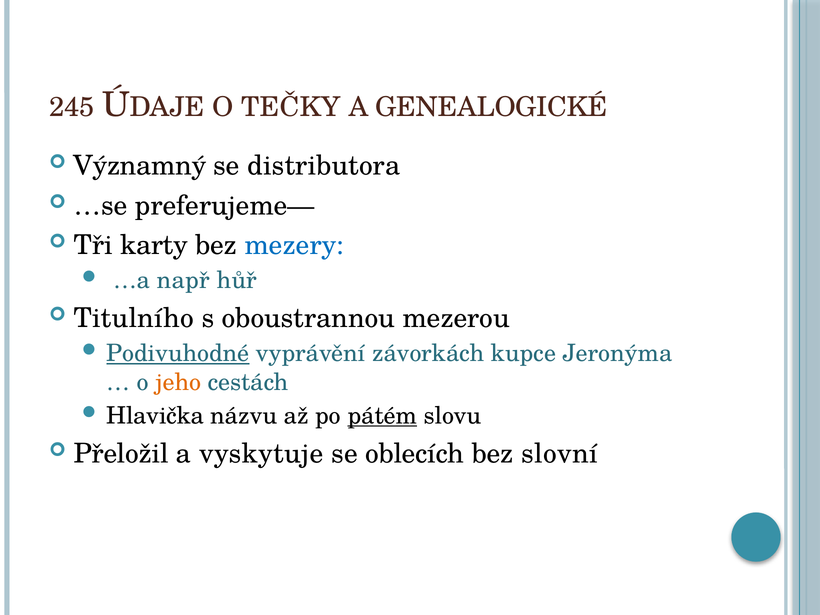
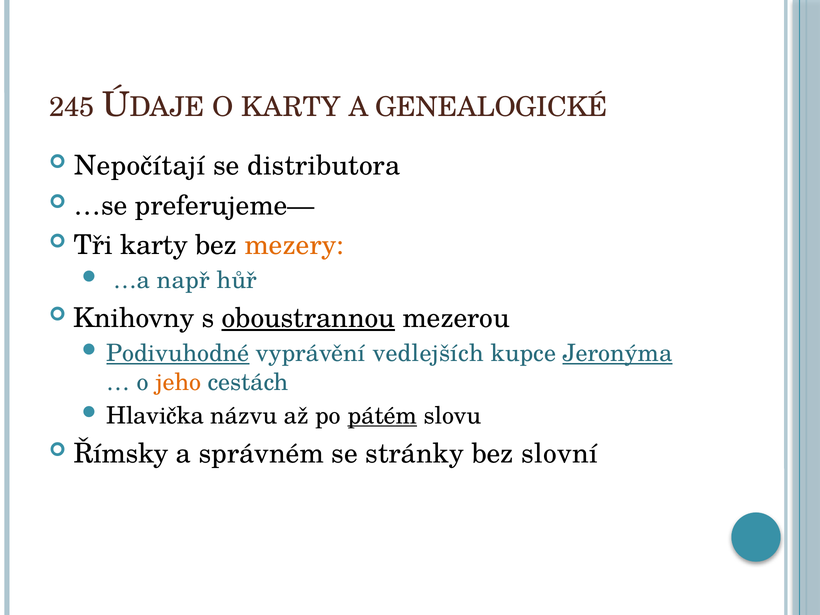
O TEČKY: TEČKY -> KARTY (291, 107)
Významný: Významný -> Nepočítají (140, 166)
mezery colour: blue -> orange (294, 245)
Titulního: Titulního -> Knihovny (134, 318)
oboustrannou underline: none -> present (308, 318)
závorkách: závorkách -> vedlejších (428, 354)
Jeronýma underline: none -> present (617, 354)
Přeložil: Přeložil -> Římsky (121, 454)
vyskytuje: vyskytuje -> správném (261, 454)
oblecích: oblecích -> stránky (415, 454)
